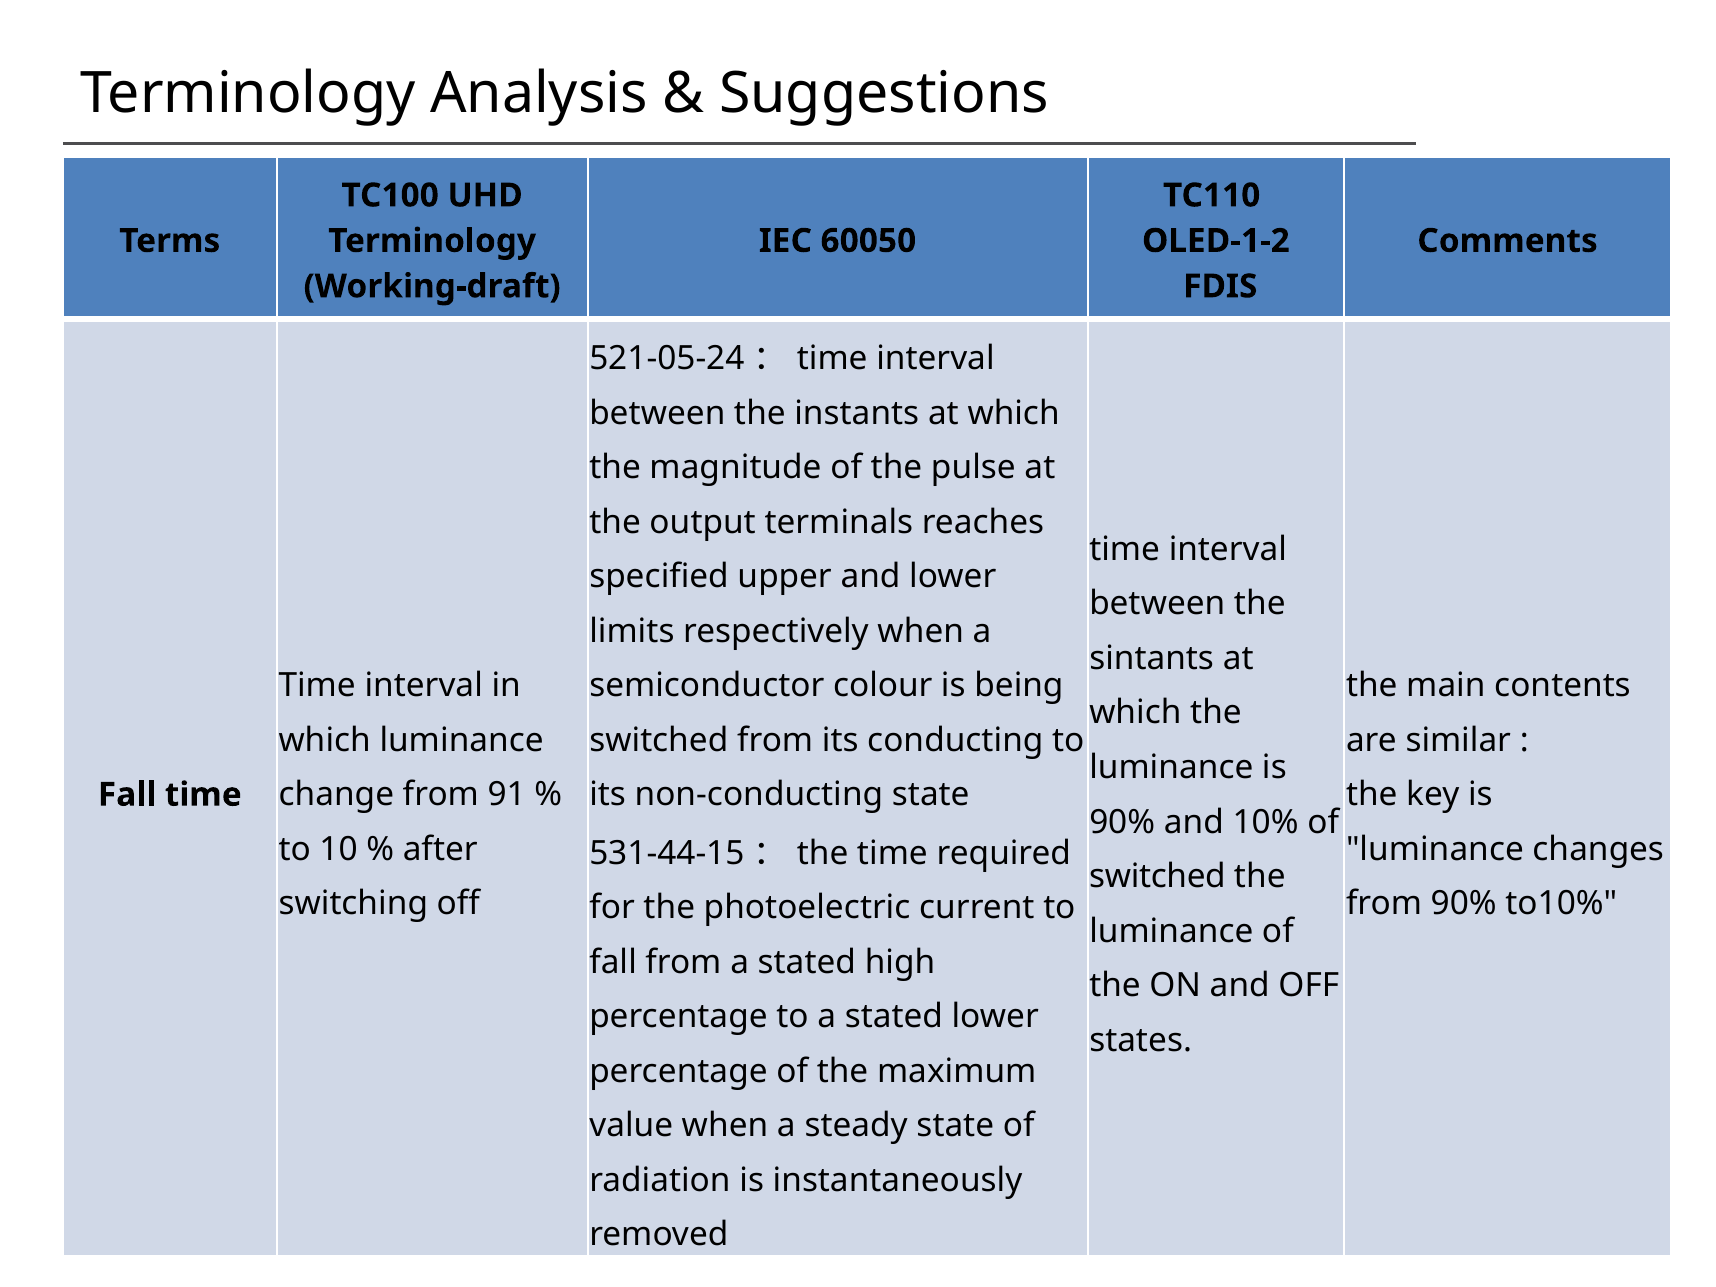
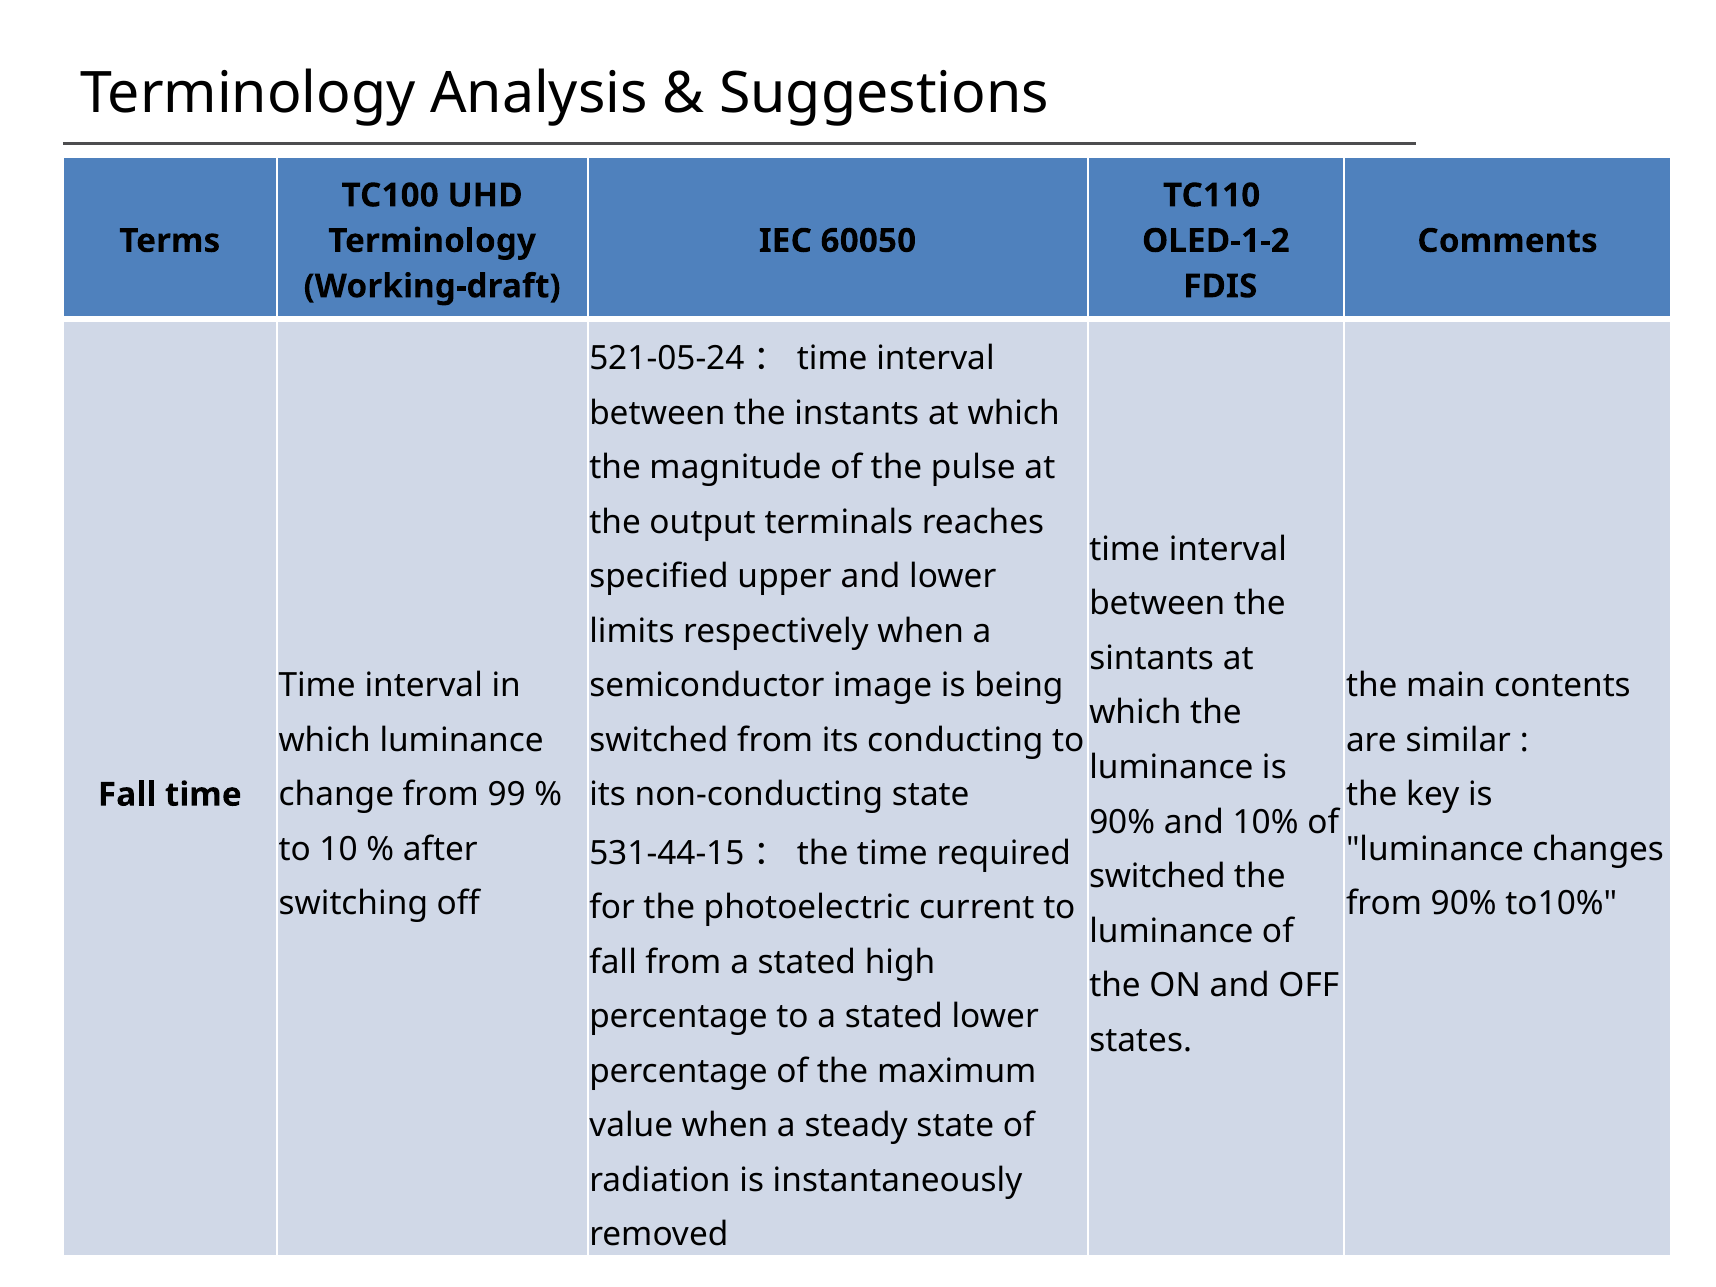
colour: colour -> image (883, 686)
91: 91 -> 99 (507, 795)
